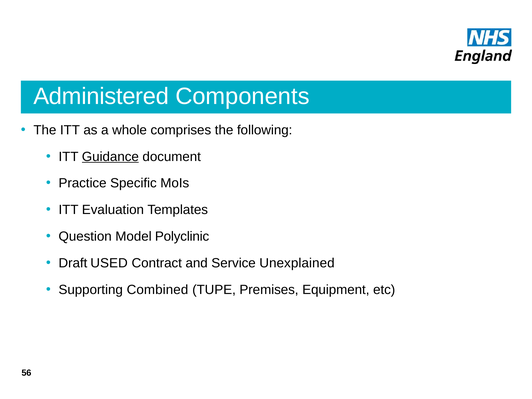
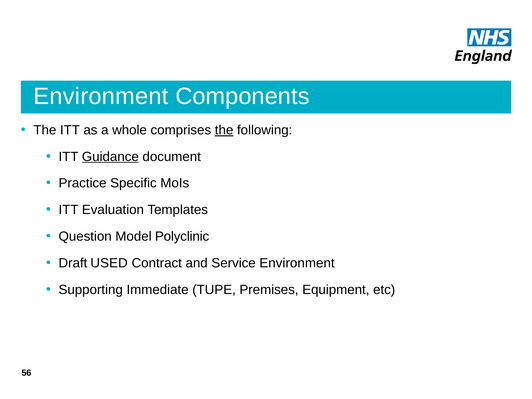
Administered: Administered -> Environment (101, 96)
the underline: none -> present (224, 130)
Service Unexplained: Unexplained -> Environment (297, 263)
Combined: Combined -> Immediate (158, 290)
